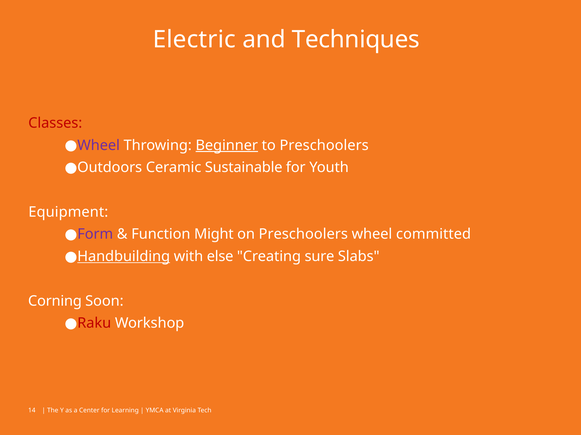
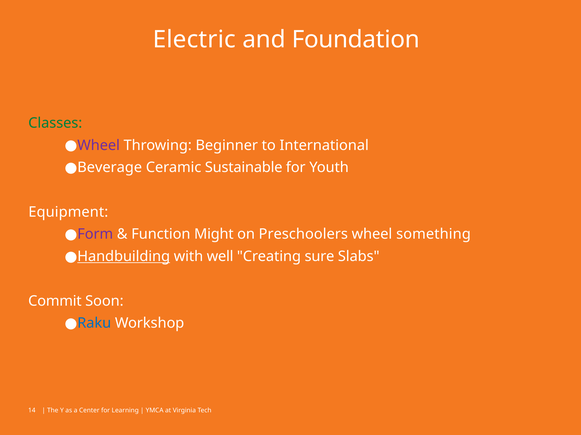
Techniques: Techniques -> Foundation (356, 39)
Classes colour: red -> green (55, 123)
Beginner underline: present -> none (227, 145)
to Preschoolers: Preschoolers -> International (324, 145)
Outdoors: Outdoors -> Beverage (110, 168)
committed: committed -> something (433, 235)
else: else -> well (220, 257)
Corning: Corning -> Commit (55, 301)
Raku colour: red -> blue (94, 324)
